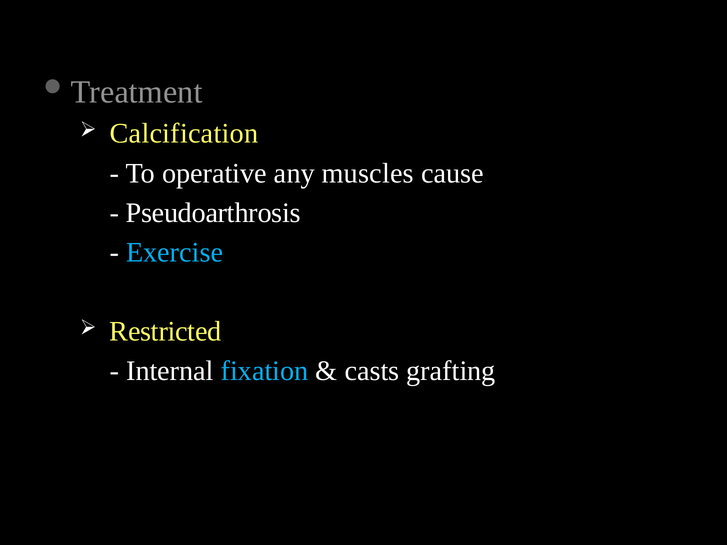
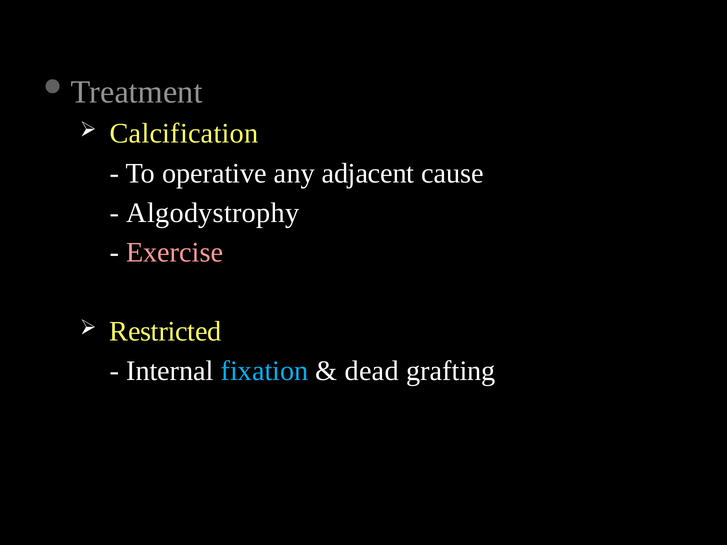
muscles: muscles -> adjacent (368, 173)
Pseudoarthrosis: Pseudoarthrosis -> Algodystrophy (213, 213)
Exercise colour: light blue -> pink (175, 253)
casts: casts -> dead (372, 371)
